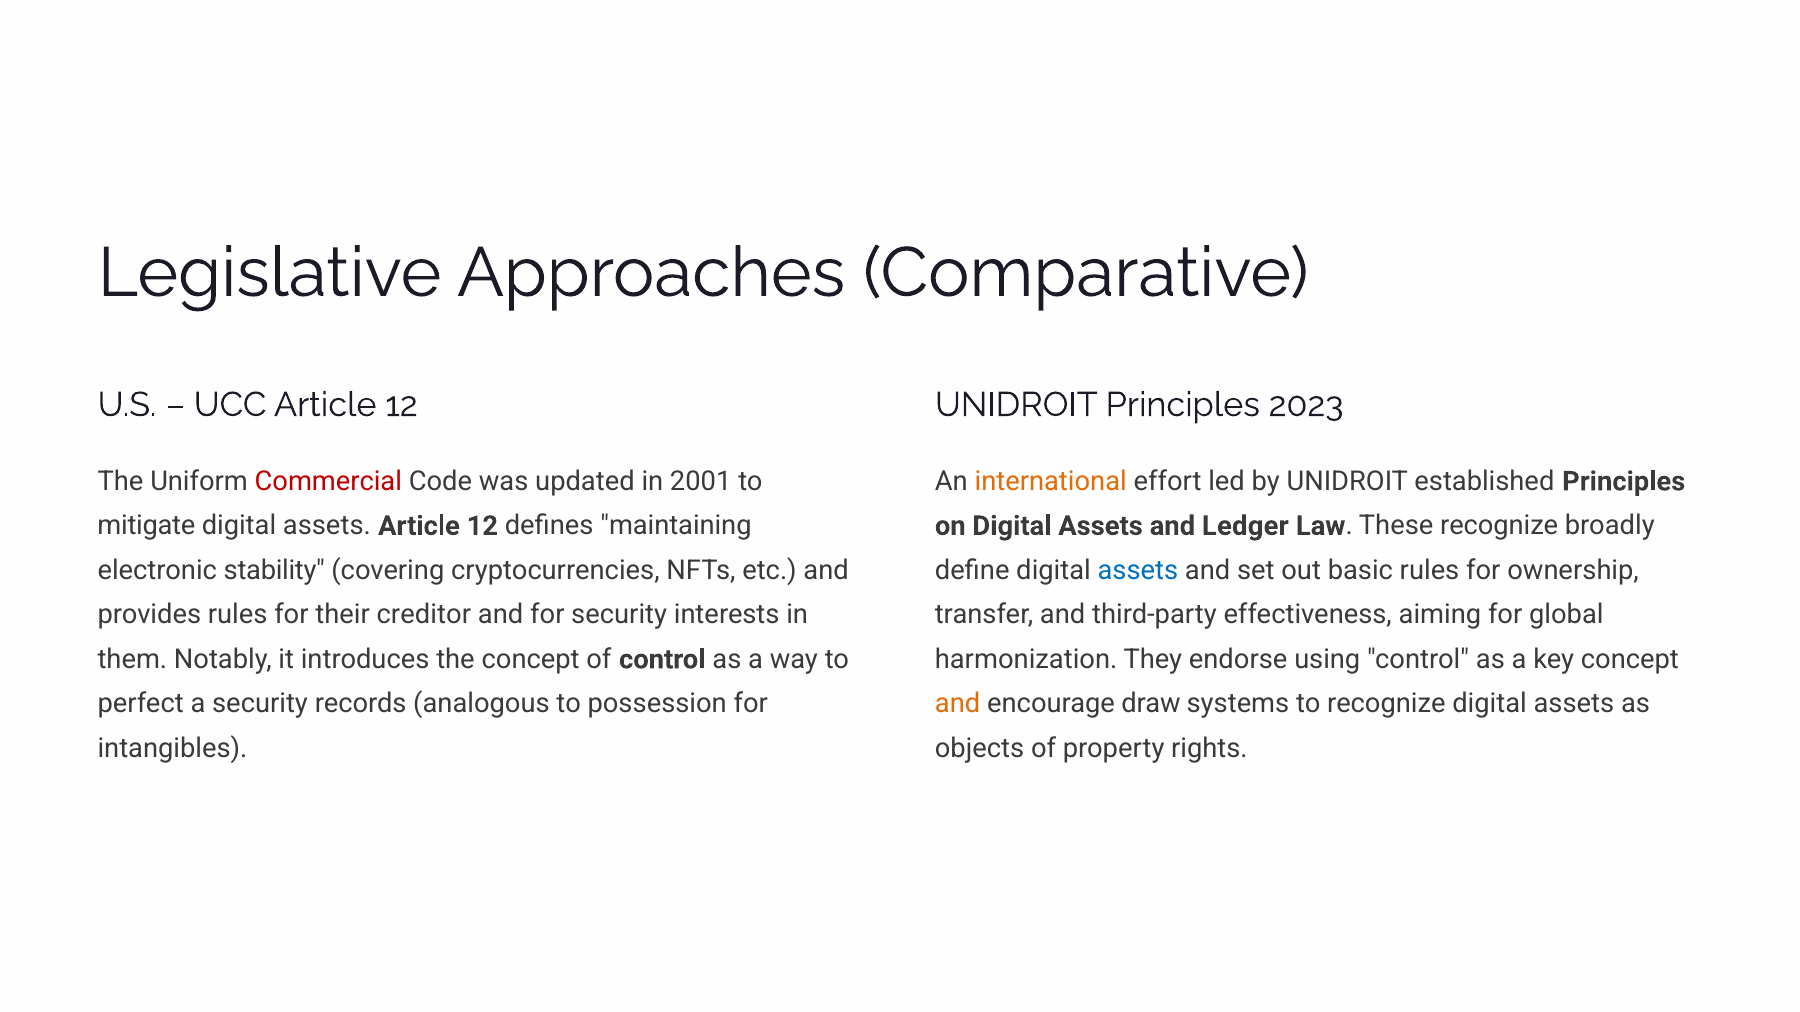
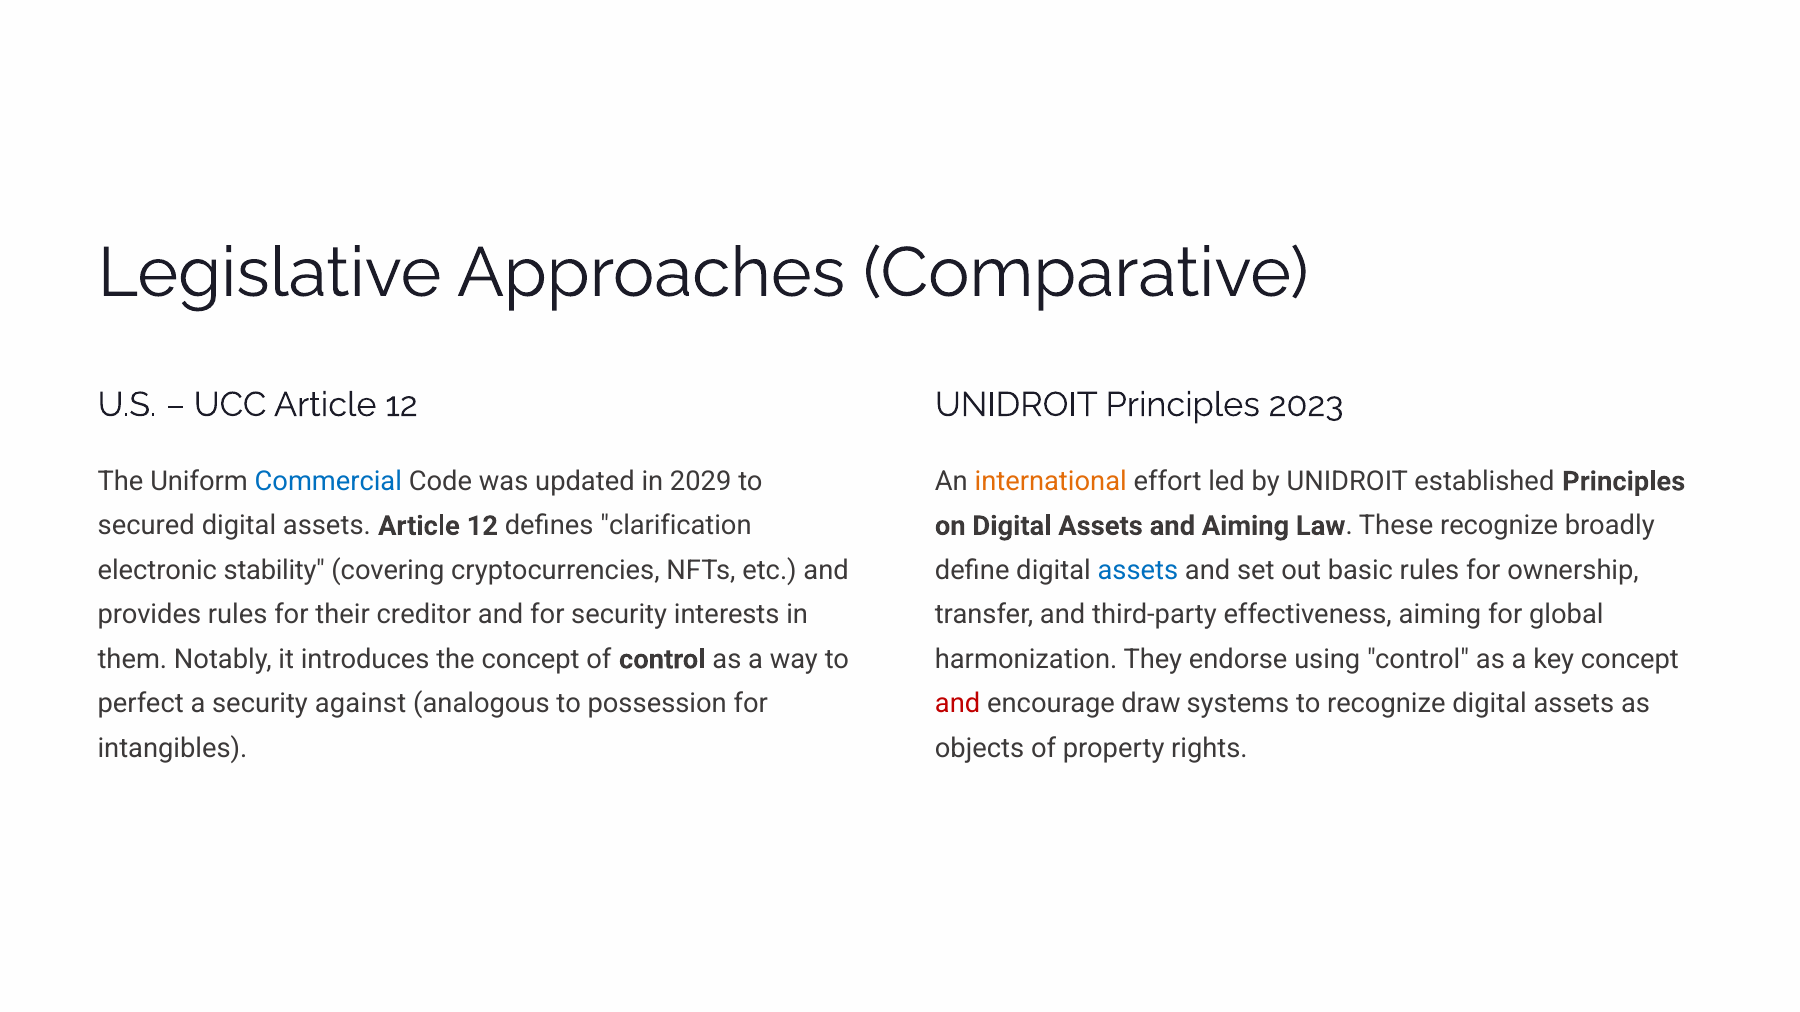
Commercial colour: red -> blue (328, 482)
2001: 2001 -> 2029 (701, 482)
mitigate: mitigate -> secured (146, 526)
maintaining: maintaining -> clarification (676, 526)
and Ledger: Ledger -> Aiming (1245, 526)
records: records -> against (360, 704)
and colour: orange -> red (958, 704)
